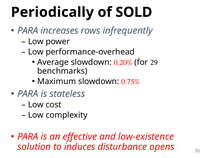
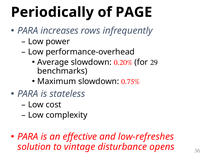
SOLD: SOLD -> PAGE (134, 12)
low-existence: low-existence -> low-refreshes (146, 137)
induces: induces -> vintage (80, 147)
